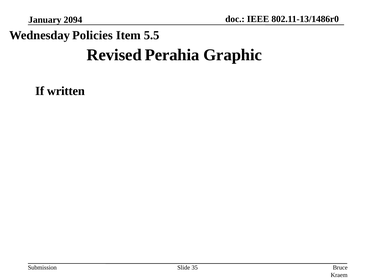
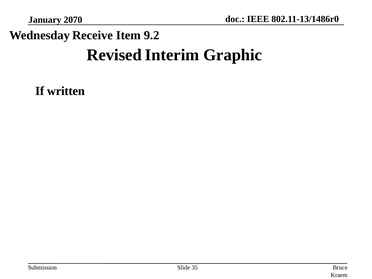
2094: 2094 -> 2070 (73, 20)
Policies: Policies -> Receive (93, 35)
5.5: 5.5 -> 9.2 (152, 35)
Perahia: Perahia -> Interim (172, 55)
